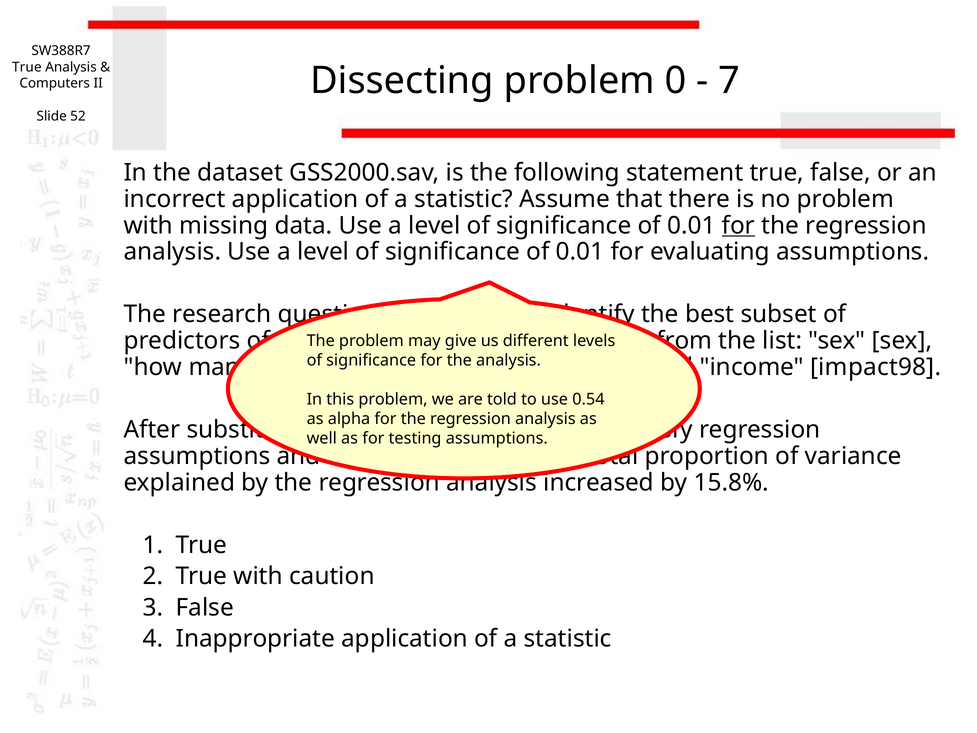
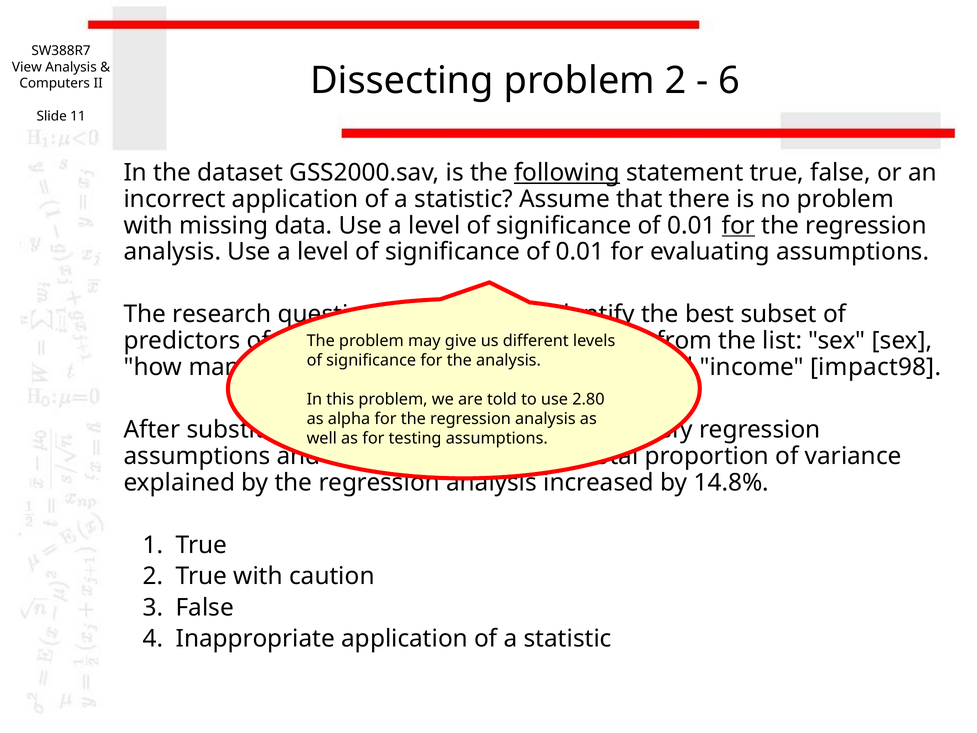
True: True -> View (27, 67)
problem 0: 0 -> 2 (675, 80)
7: 7 -> 6 (729, 80)
52: 52 -> 11 (78, 116)
following underline: none -> present (567, 173)
0.54: 0.54 -> 2.80 (588, 399)
15.8%: 15.8% -> 14.8% (731, 482)
